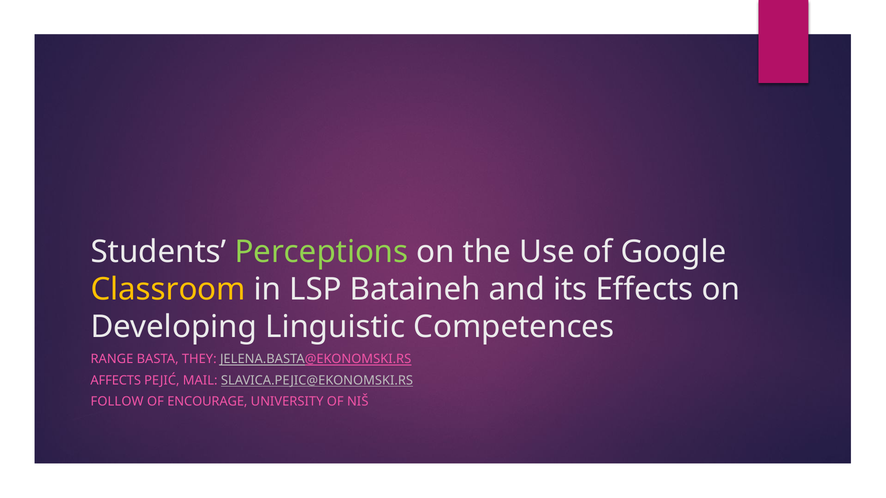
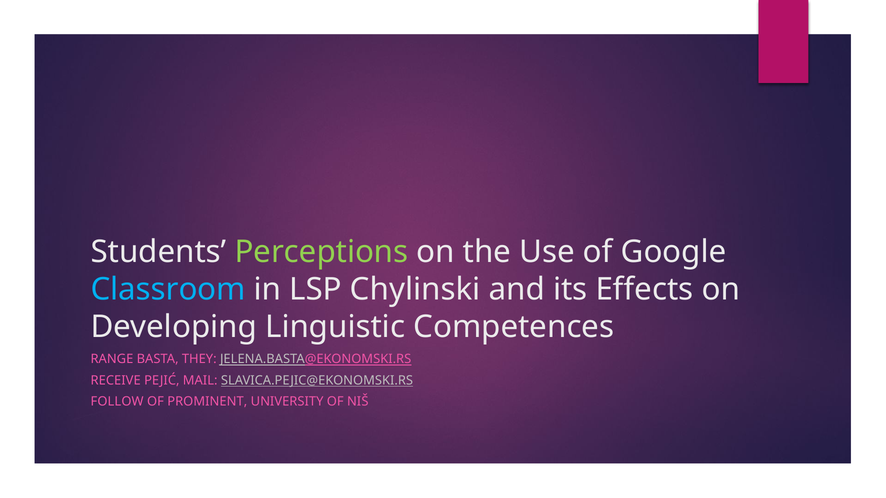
Classroom colour: yellow -> light blue (168, 290)
Bataineh: Bataineh -> Chylinski (415, 290)
AFFECTS: AFFECTS -> RECEIVE (116, 381)
ENCOURAGE: ENCOURAGE -> PROMINENT (207, 402)
